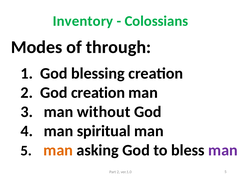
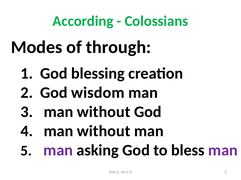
Inventory: Inventory -> According (83, 21)
God creation: creation -> wisdom (98, 93)
spiritual: spiritual -> without (104, 132)
man colour: orange -> purple (58, 151)
